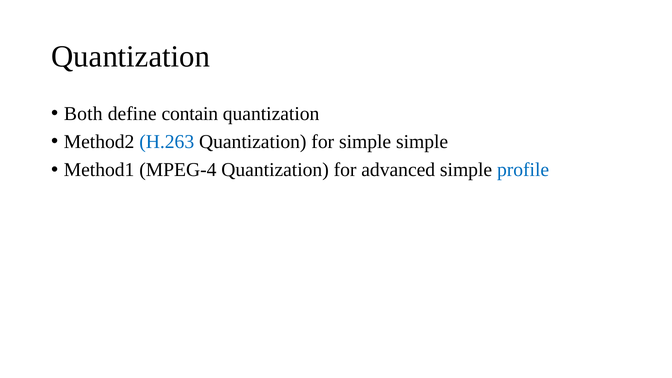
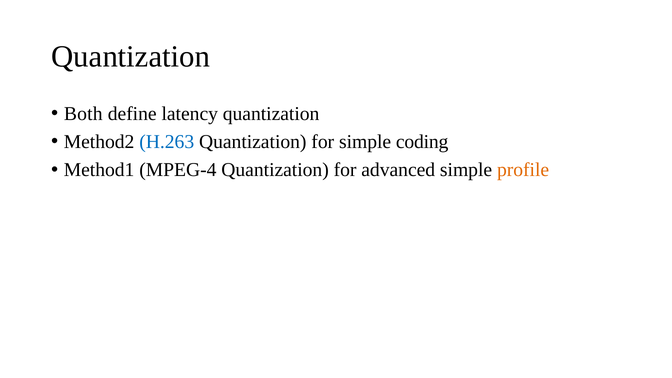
contain: contain -> latency (190, 114)
simple simple: simple -> coding (422, 142)
profile colour: blue -> orange (523, 170)
